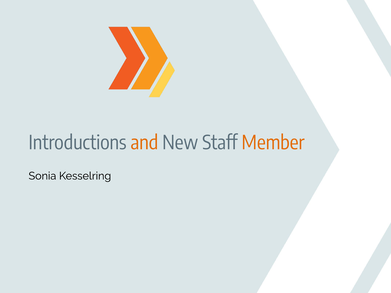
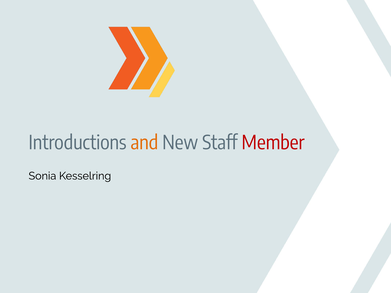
Member colour: orange -> red (273, 143)
